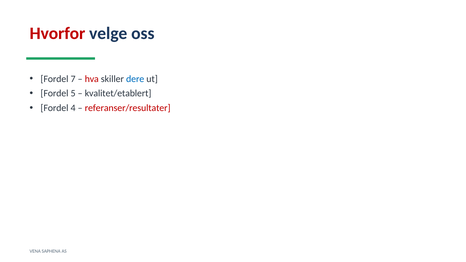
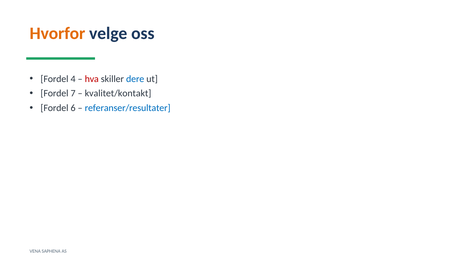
Hvorfor colour: red -> orange (57, 33)
7: 7 -> 4 (73, 79)
5: 5 -> 7 (73, 93)
kvalitet/etablert: kvalitet/etablert -> kvalitet/kontakt (118, 93)
4: 4 -> 6 (73, 108)
referanser/resultater colour: red -> blue (128, 108)
